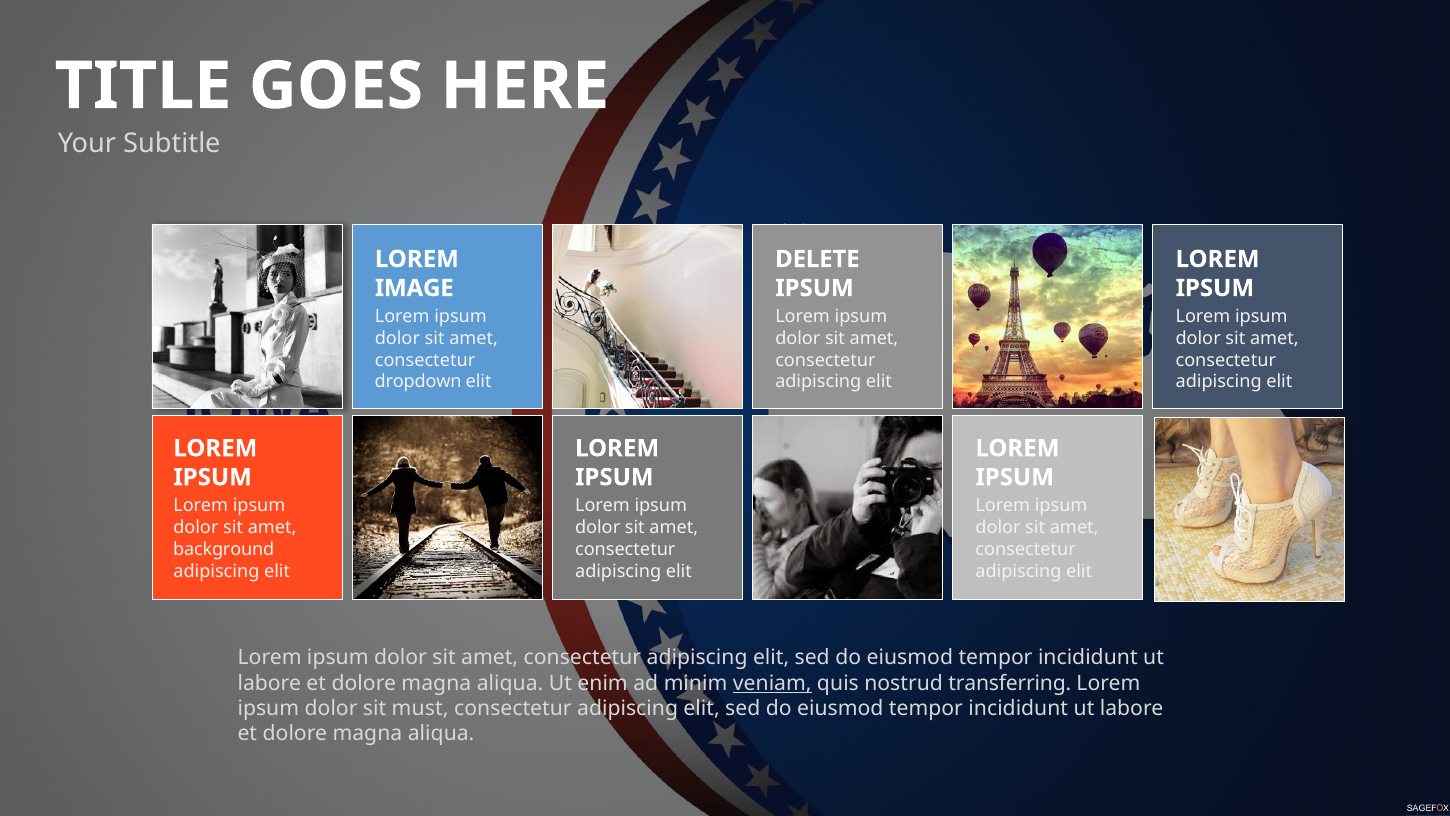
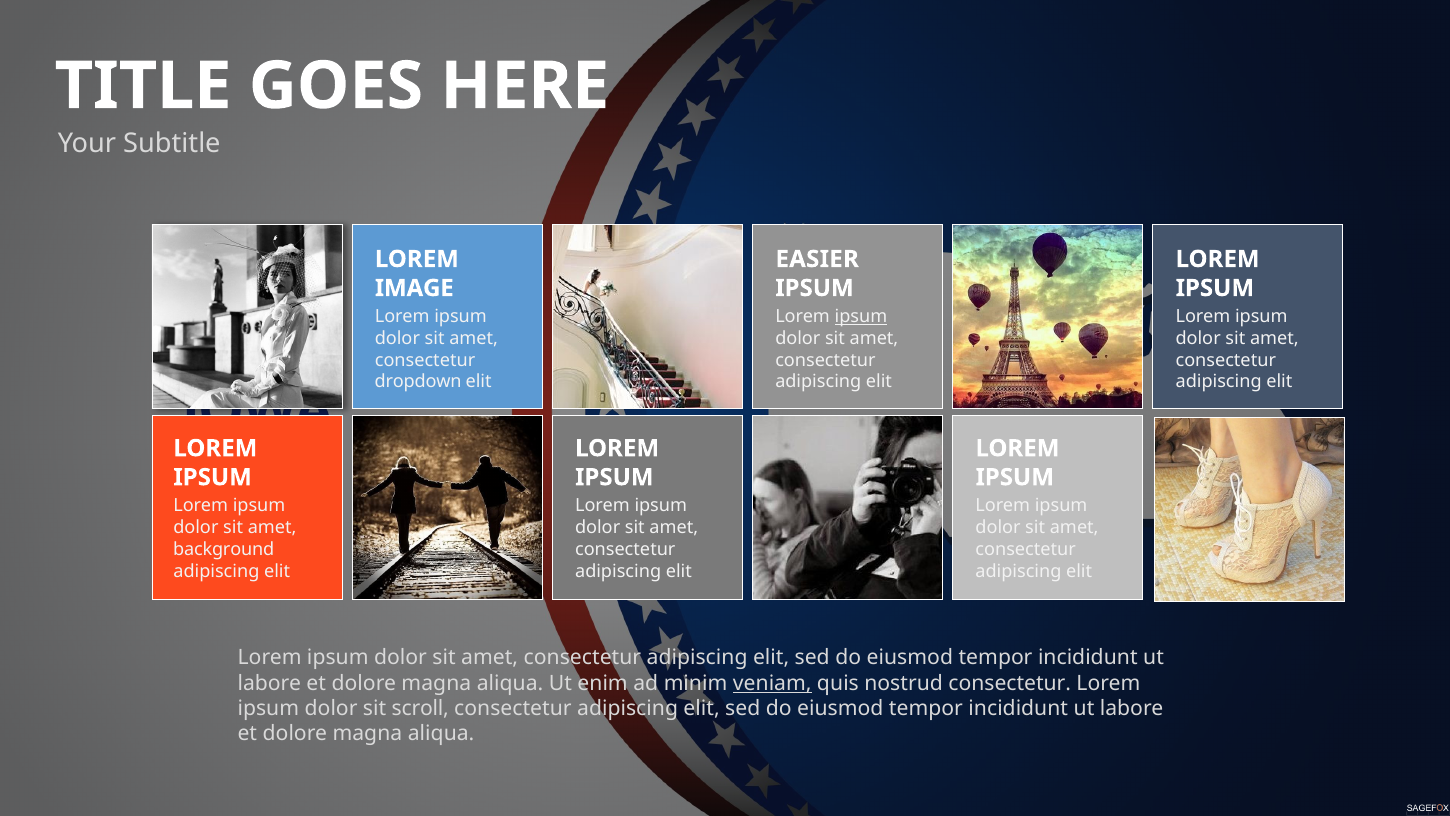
DELETE: DELETE -> EASIER (817, 259)
ipsum underline: none -> present (861, 317)
nostrud transferring: transferring -> consectetur (1010, 683)
must: must -> scroll (420, 708)
